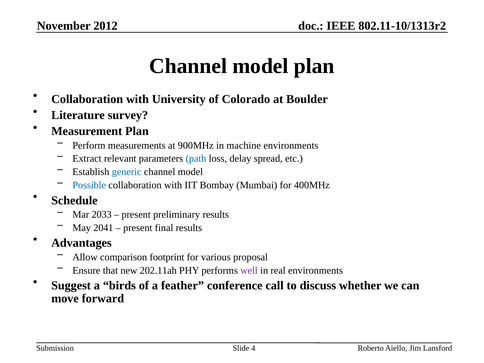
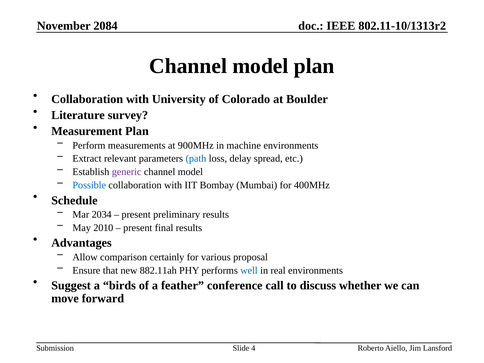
2012: 2012 -> 2084 (106, 26)
generic colour: blue -> purple (127, 172)
2033: 2033 -> 2034 (102, 215)
2041: 2041 -> 2010 (103, 228)
footprint: footprint -> certainly (167, 257)
202.11ah: 202.11ah -> 882.11ah (158, 270)
well colour: purple -> blue (249, 270)
